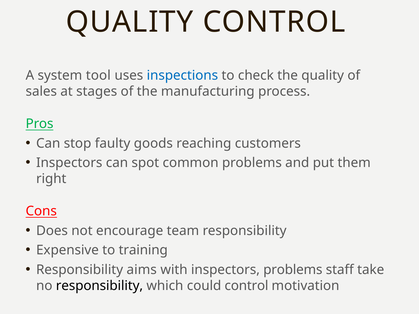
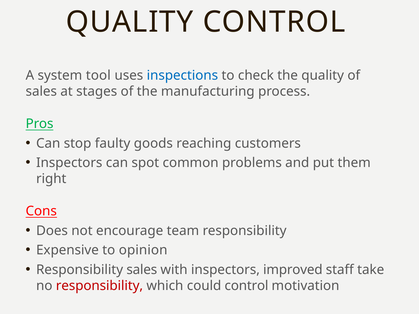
training: training -> opinion (143, 250)
Responsibility aims: aims -> sales (142, 270)
inspectors problems: problems -> improved (293, 270)
responsibility colour: black -> red (99, 286)
